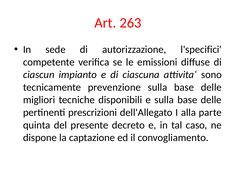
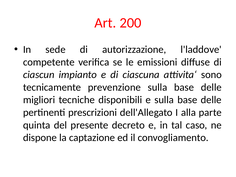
263: 263 -> 200 (130, 23)
l'specifici: l'specifici -> l'laddove (201, 50)
